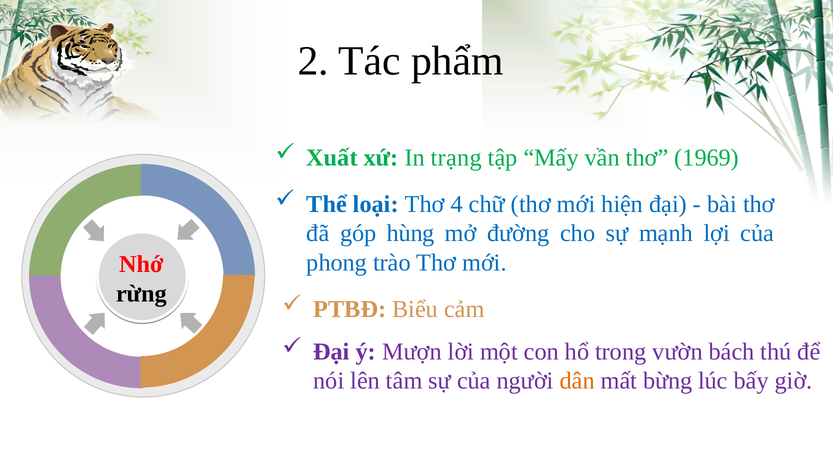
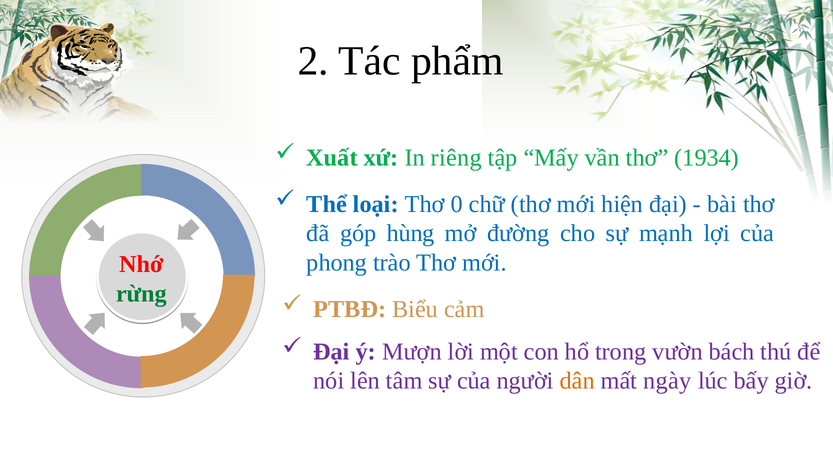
trạng: trạng -> riêng (456, 158)
1969: 1969 -> 1934 (707, 158)
4: 4 -> 0 (457, 205)
rừng colour: black -> green (142, 294)
bừng: bừng -> ngày (667, 381)
